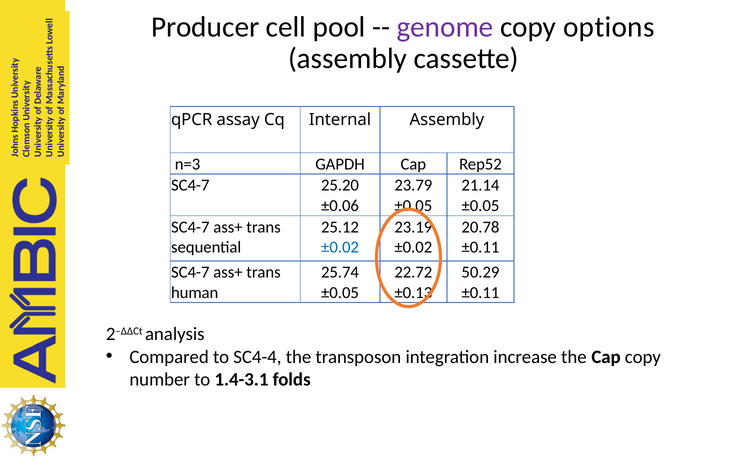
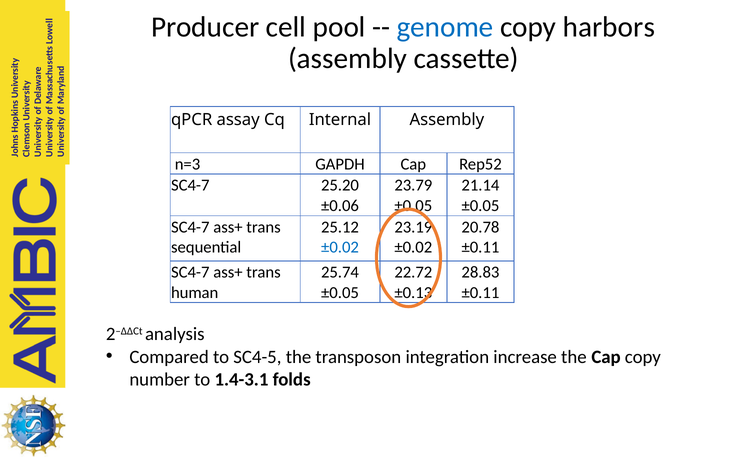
genome colour: purple -> blue (445, 27)
options: options -> harbors (609, 27)
50.29: 50.29 -> 28.83 (480, 272)
SC4-4: SC4-4 -> SC4-5 (257, 357)
